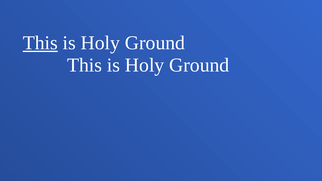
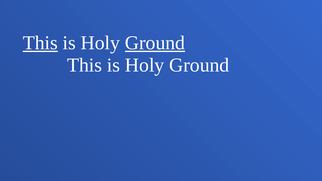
Ground underline: none -> present (155, 43)
